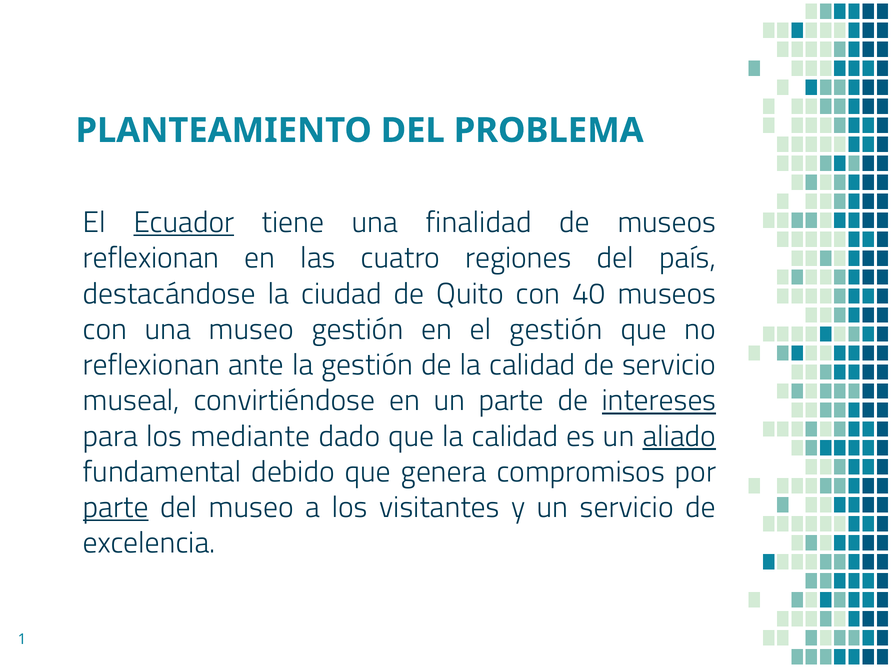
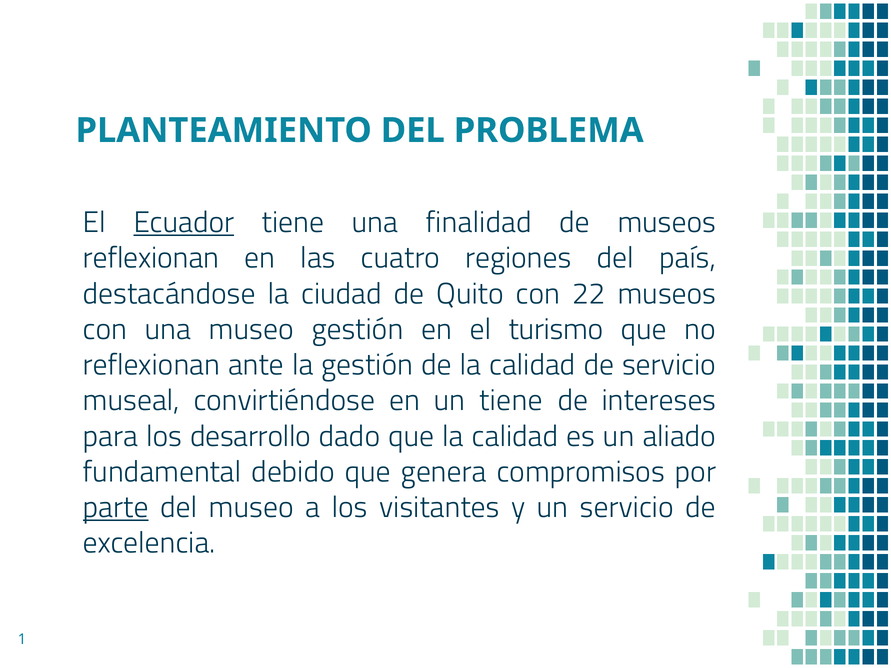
40: 40 -> 22 (589, 294)
el gestión: gestión -> turismo (556, 330)
un parte: parte -> tiene (511, 401)
intereses underline: present -> none (659, 401)
mediante: mediante -> desarrollo (251, 436)
aliado underline: present -> none (679, 436)
